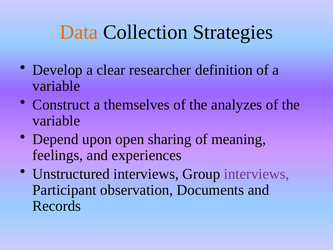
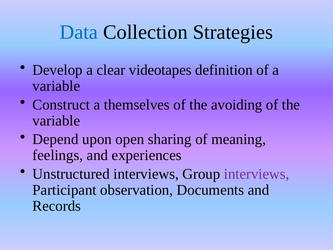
Data colour: orange -> blue (79, 32)
researcher: researcher -> videotapes (160, 70)
analyzes: analyzes -> avoiding (237, 105)
